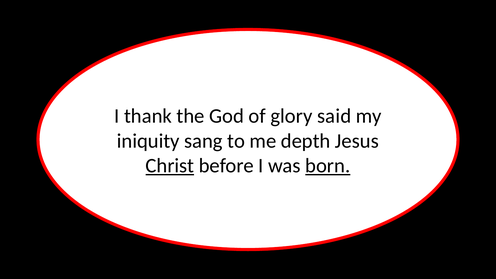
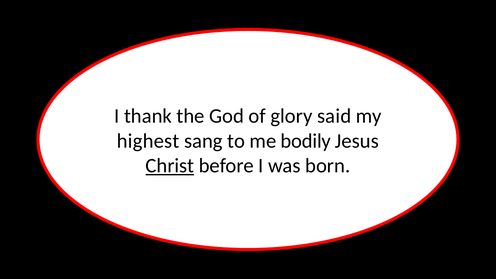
iniquity: iniquity -> highest (148, 141)
depth: depth -> bodily (306, 141)
born underline: present -> none (328, 166)
